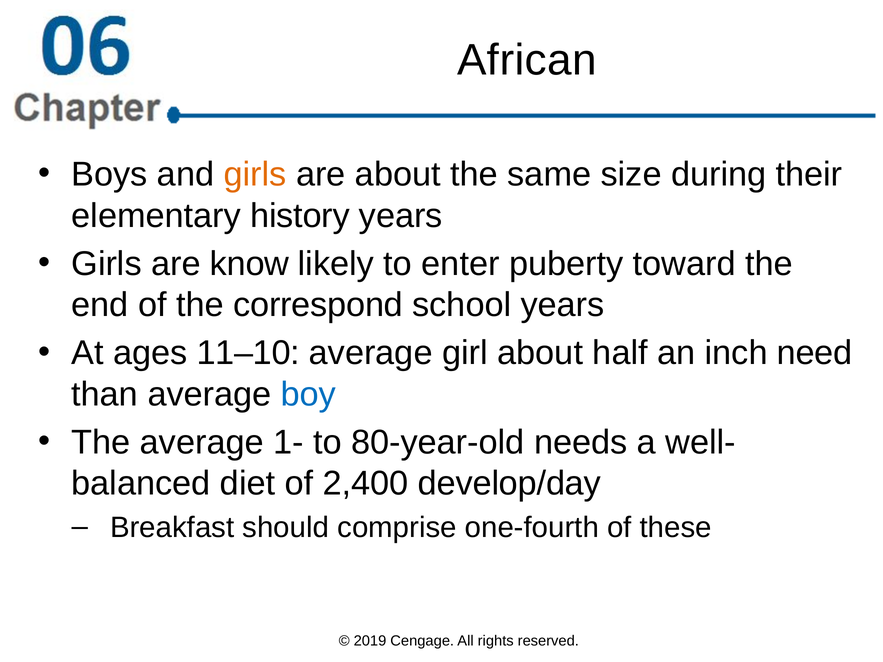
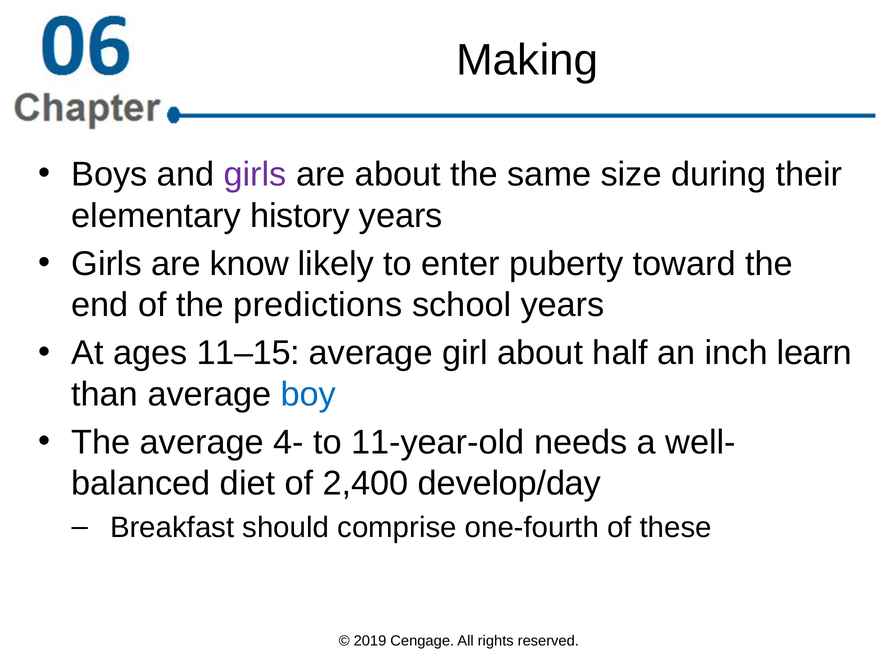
African: African -> Making (527, 60)
girls colour: orange -> purple (255, 175)
correspond: correspond -> predictions (318, 305)
11–10: 11–10 -> 11–15 (248, 353)
need: need -> learn (814, 353)
1-: 1- -> 4- (288, 443)
80-year-old: 80-year-old -> 11-year-old (438, 443)
